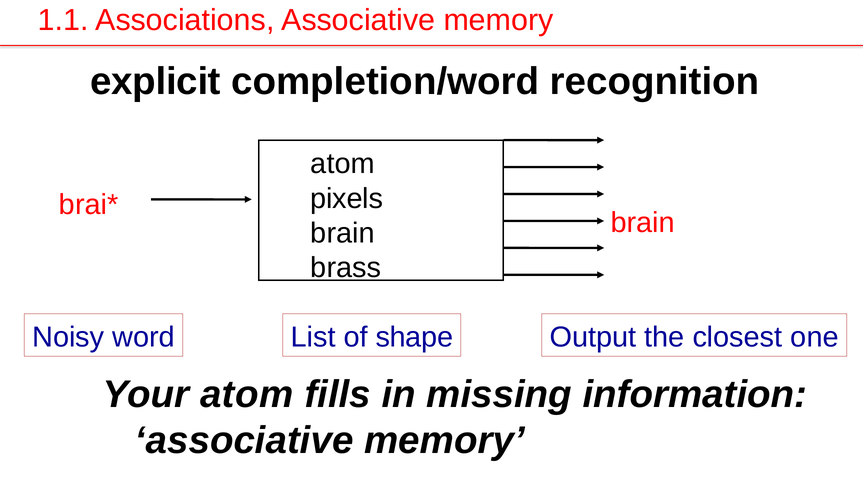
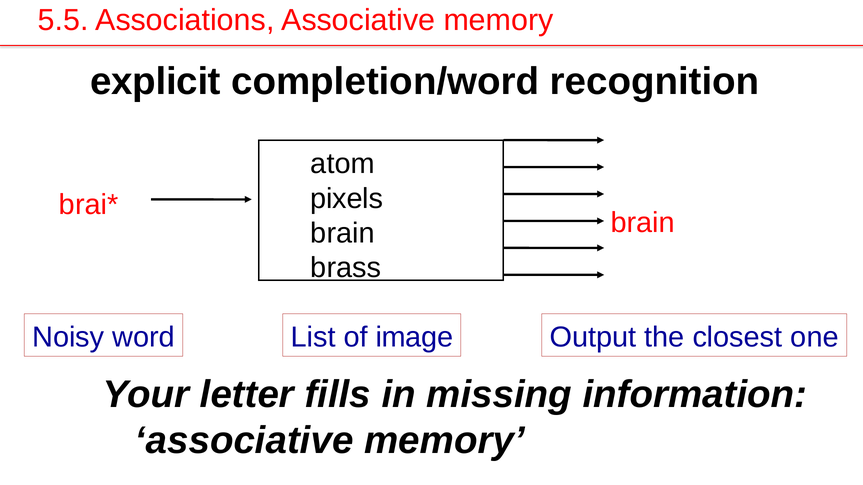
1.1: 1.1 -> 5.5 (63, 20)
shape: shape -> image (414, 337)
Your atom: atom -> letter (247, 395)
